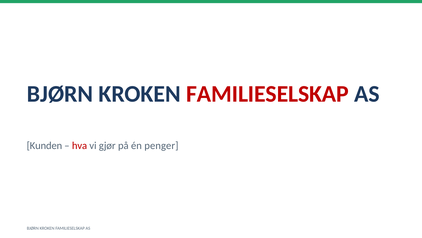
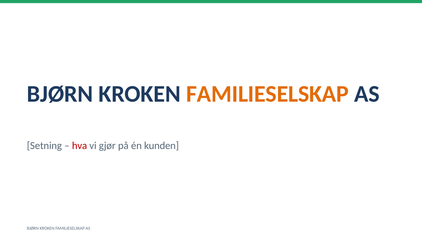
FAMILIESELSKAP colour: red -> orange (268, 94)
Kunden: Kunden -> Setning (44, 145)
penger: penger -> kunden (162, 145)
